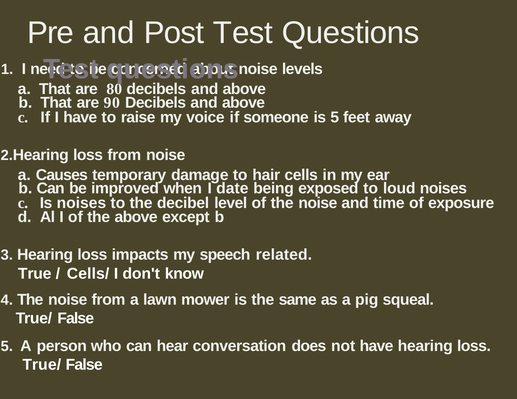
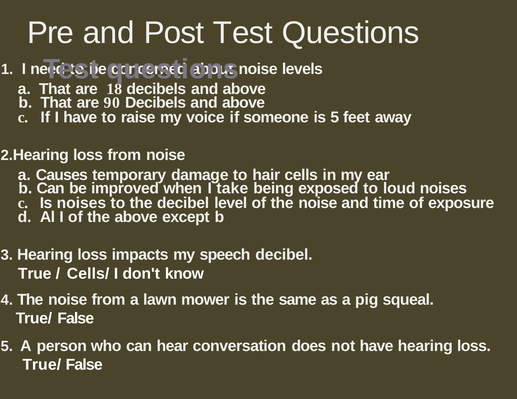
80: 80 -> 18 (114, 89)
date: date -> take (232, 189)
speech related: related -> decibel (284, 255)
